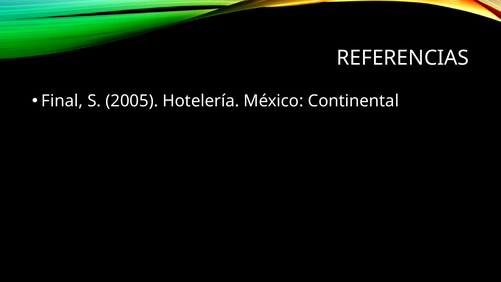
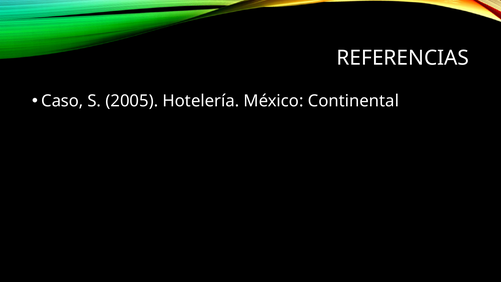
Final: Final -> Caso (62, 101)
